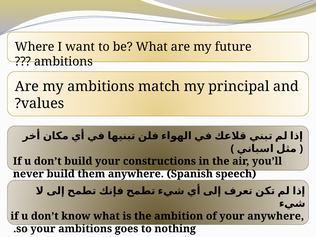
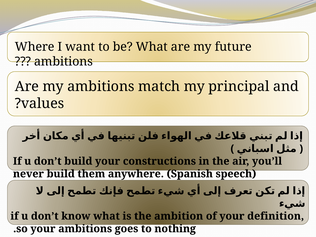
your anywhere: anywhere -> definition (276, 216)
